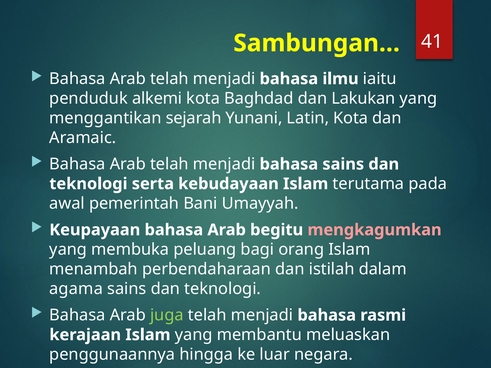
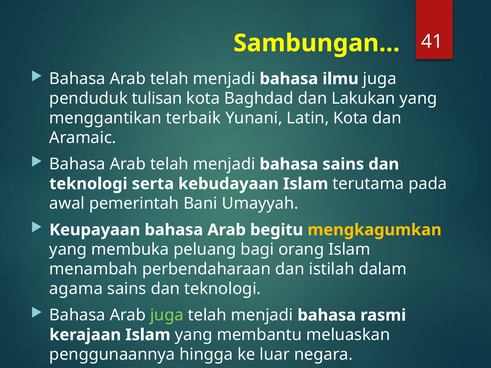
ilmu iaitu: iaitu -> juga (380, 79)
alkemi: alkemi -> tulisan (157, 99)
sejarah: sejarah -> terbaik (193, 118)
mengkagumkan colour: pink -> yellow (375, 230)
